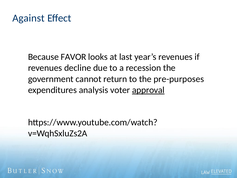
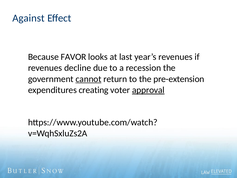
cannot underline: none -> present (88, 79)
pre-purposes: pre-purposes -> pre-extension (179, 79)
analysis: analysis -> creating (94, 90)
